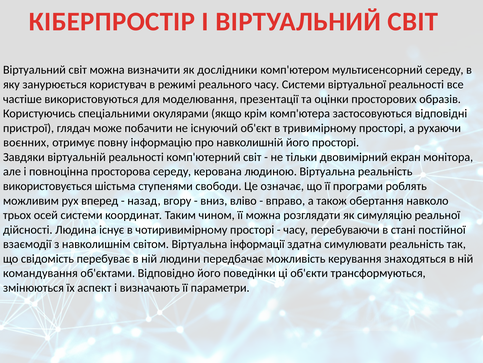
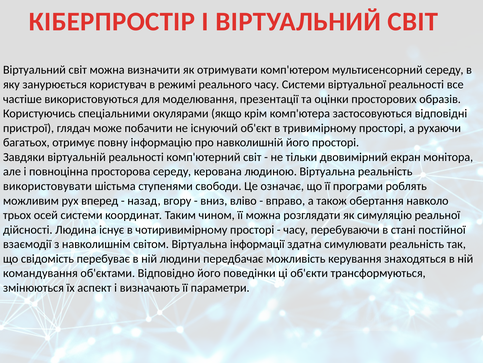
дослідники: дослідники -> отримувати (227, 70)
воєнних: воєнних -> багатьох (26, 142)
використовується: використовується -> використовувати (47, 186)
